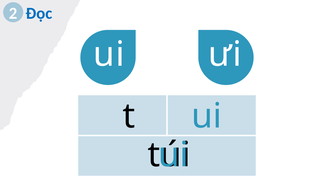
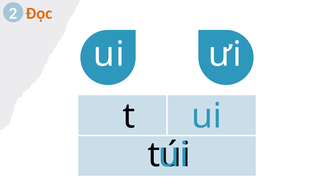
Đọc colour: blue -> orange (39, 13)
